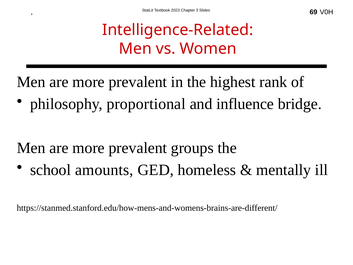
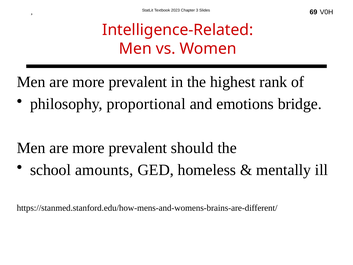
influence: influence -> emotions (245, 104)
groups: groups -> should (192, 148)
